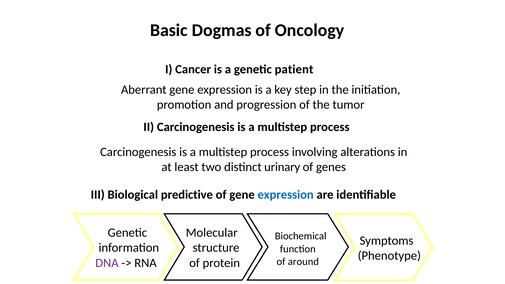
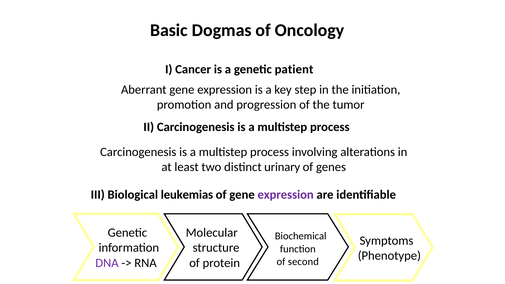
predictive: predictive -> leukemias (187, 195)
expression colour: blue -> purple (286, 195)
around: around -> second (303, 262)
